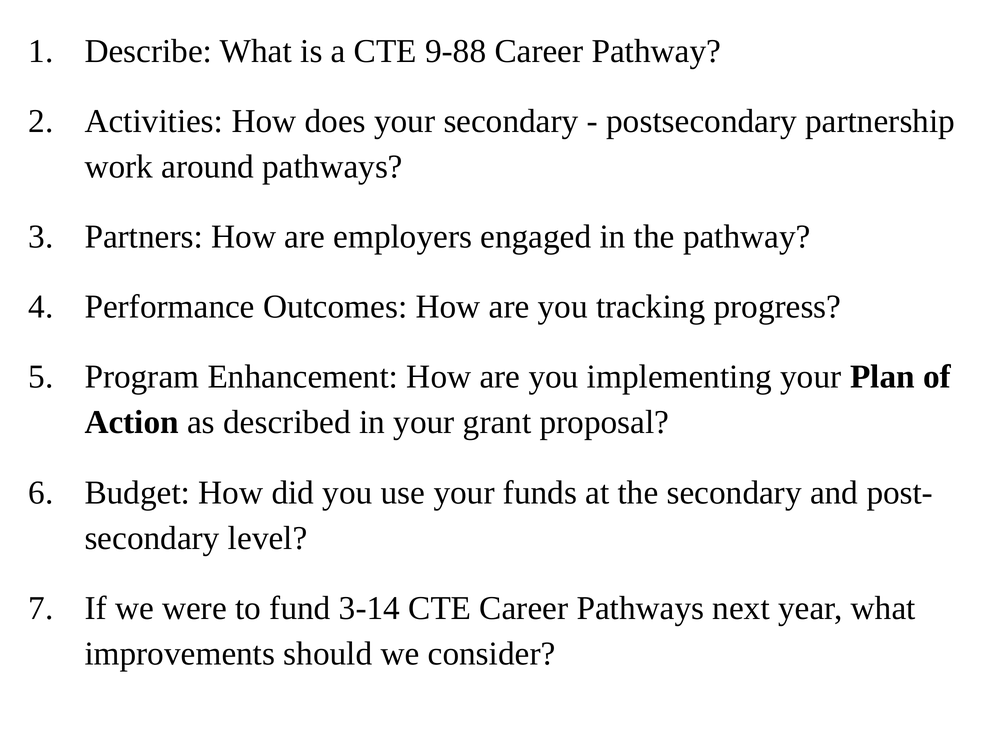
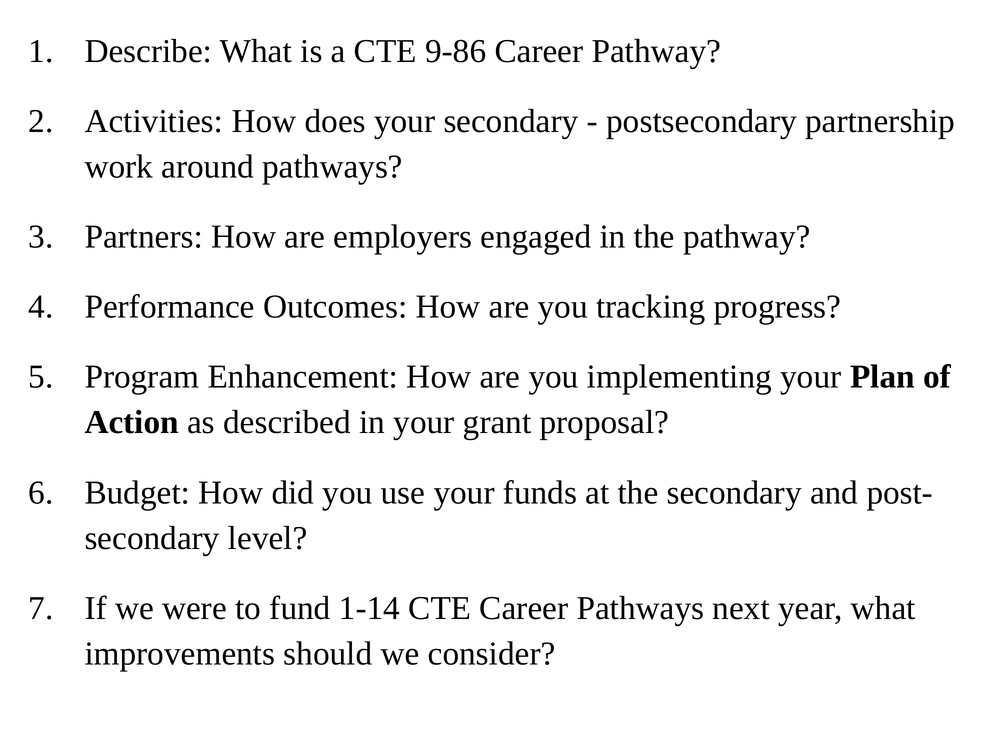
9-88: 9-88 -> 9-86 (456, 51)
3-14: 3-14 -> 1-14 (369, 608)
